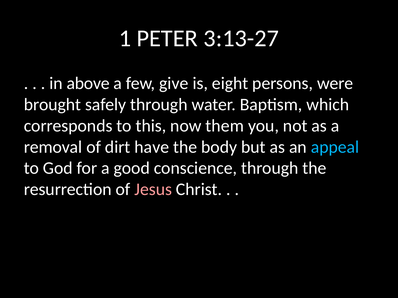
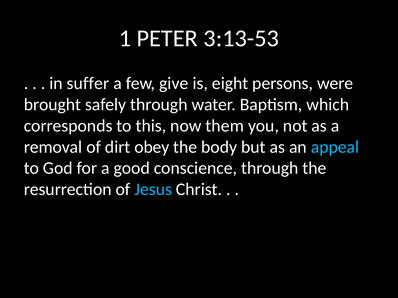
3:13-27: 3:13-27 -> 3:13-53 (241, 39)
above: above -> suffer (88, 83)
have: have -> obey (152, 147)
Jesus colour: pink -> light blue (153, 190)
